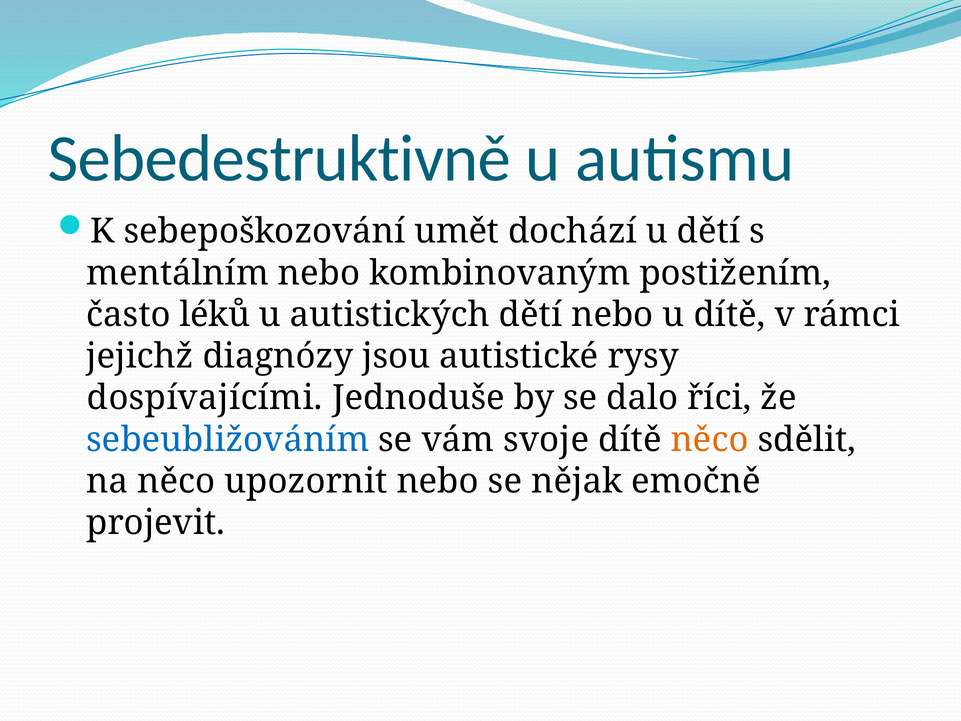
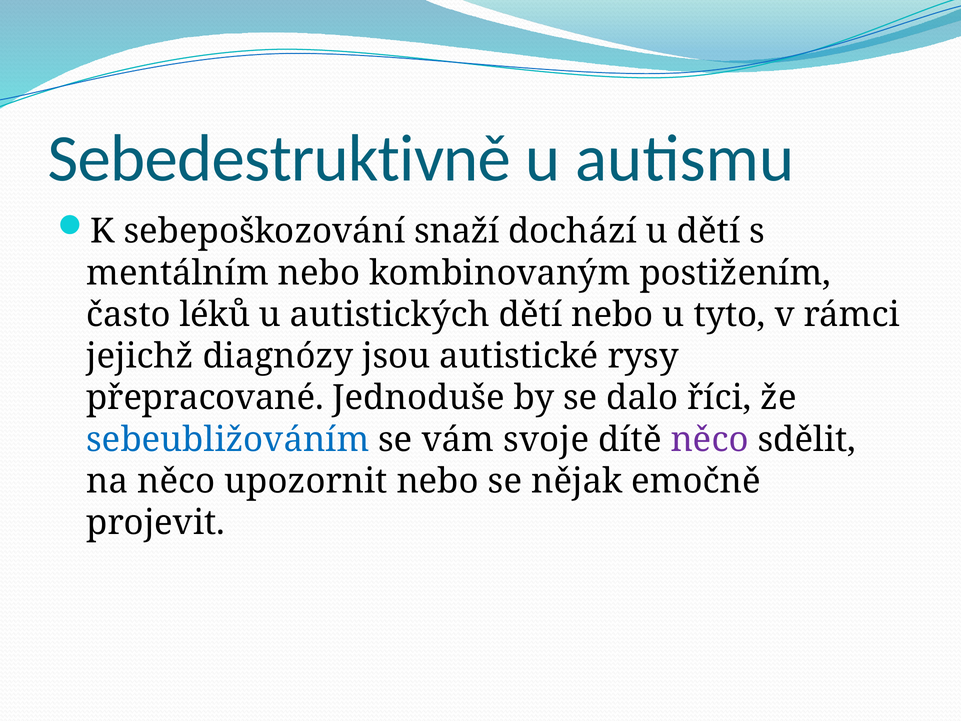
umět: umět -> snaží (457, 231)
u dítě: dítě -> tyto (730, 315)
dospívajícími: dospívajícími -> přepracované (205, 398)
něco colour: orange -> purple (710, 439)
